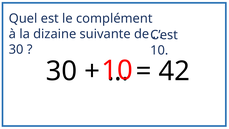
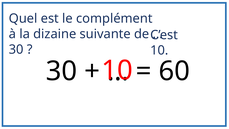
42: 42 -> 60 (174, 71)
